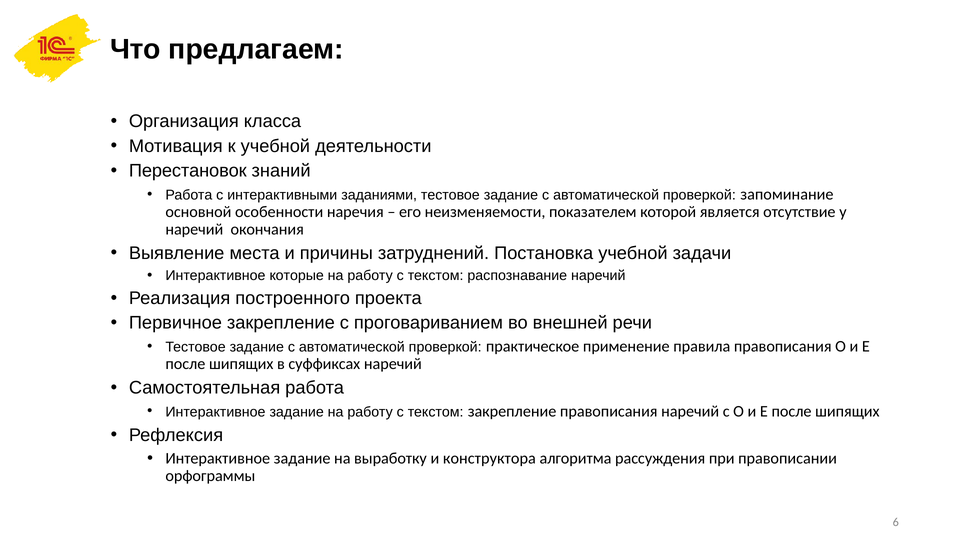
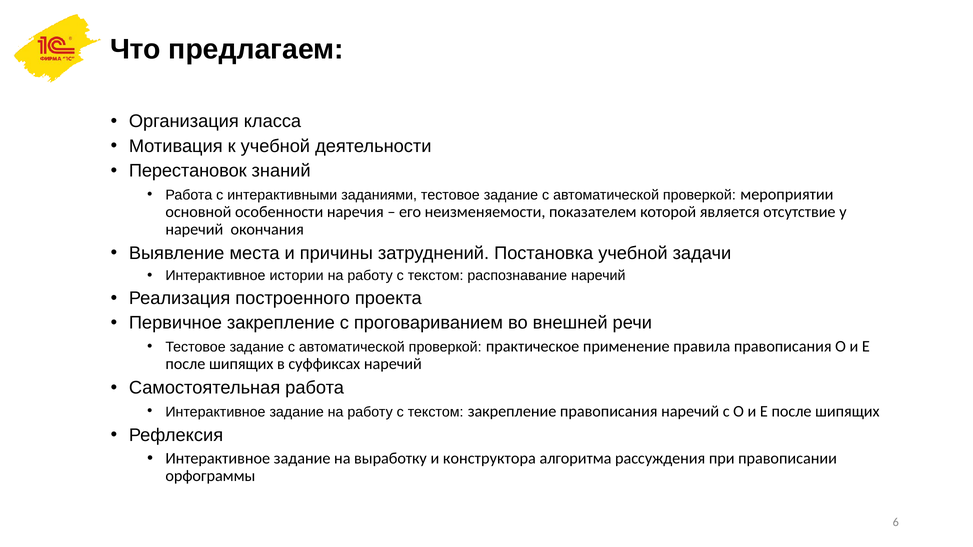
запоминание: запоминание -> мероприятии (787, 195)
которые: которые -> истории (297, 276)
